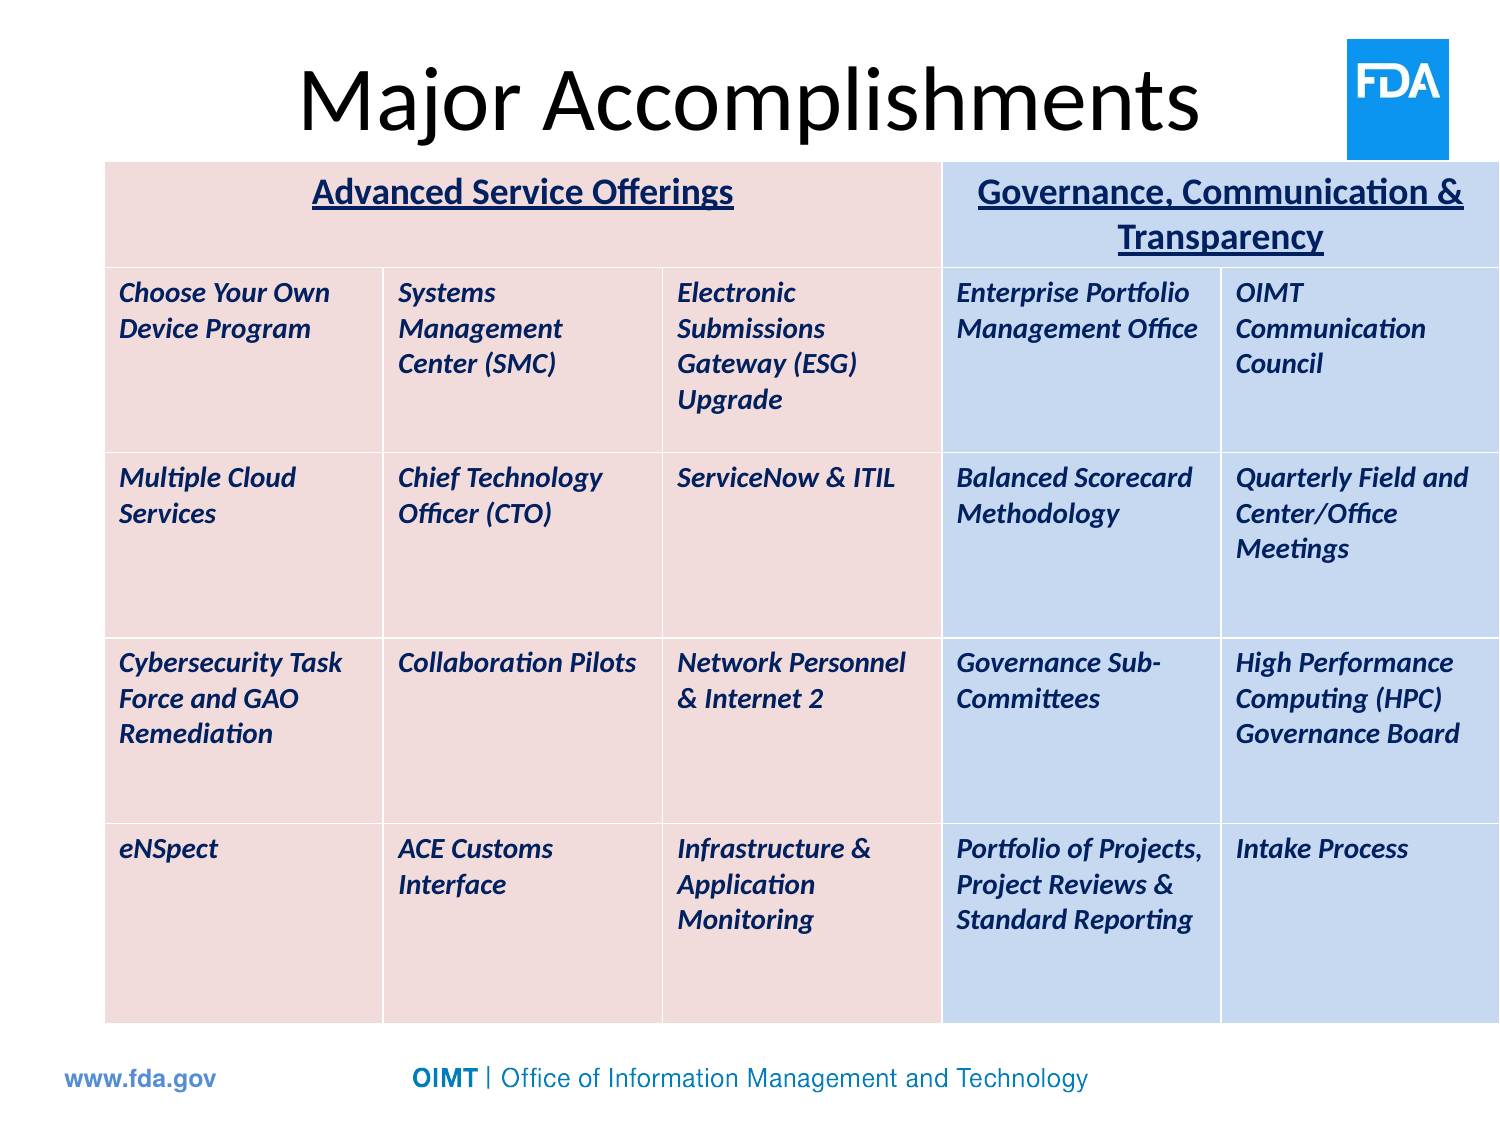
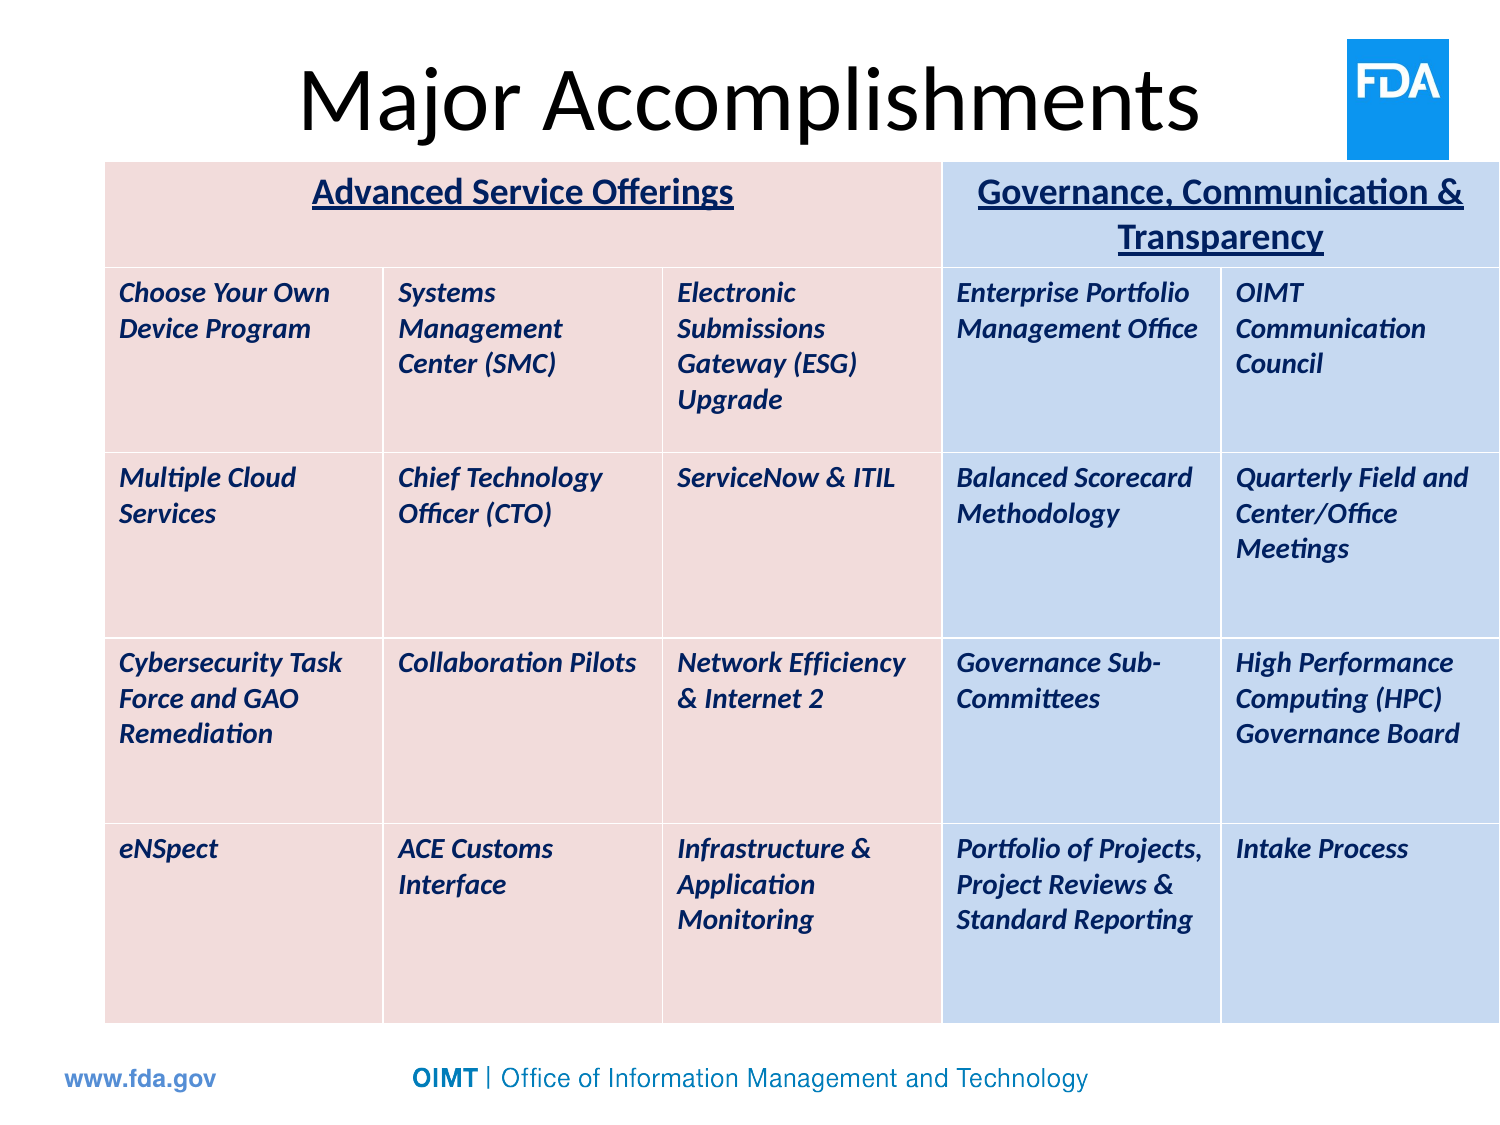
Personnel: Personnel -> Efficiency (847, 663)
